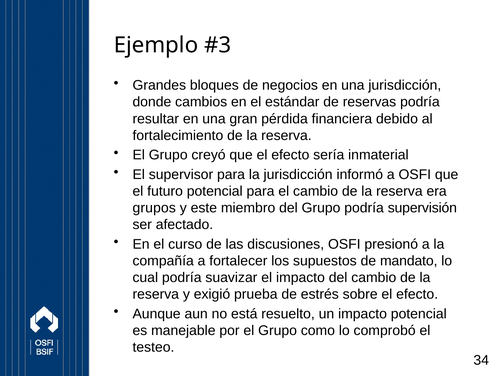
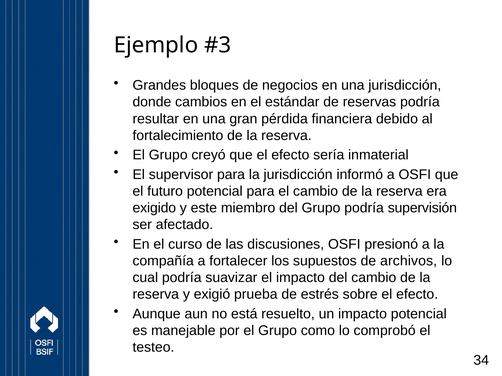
grupos: grupos -> exigido (154, 208)
mandato: mandato -> archivos (409, 261)
